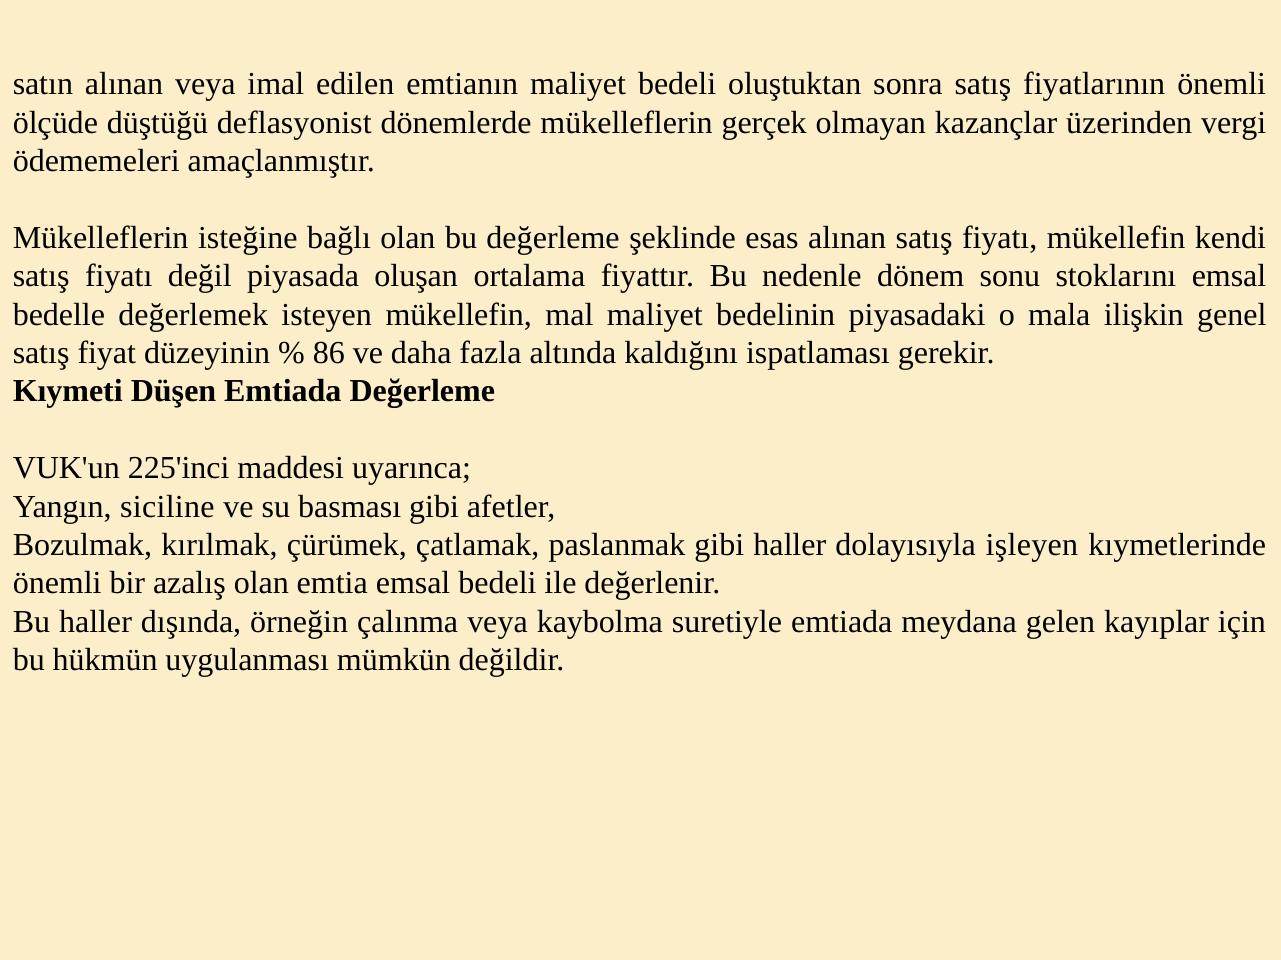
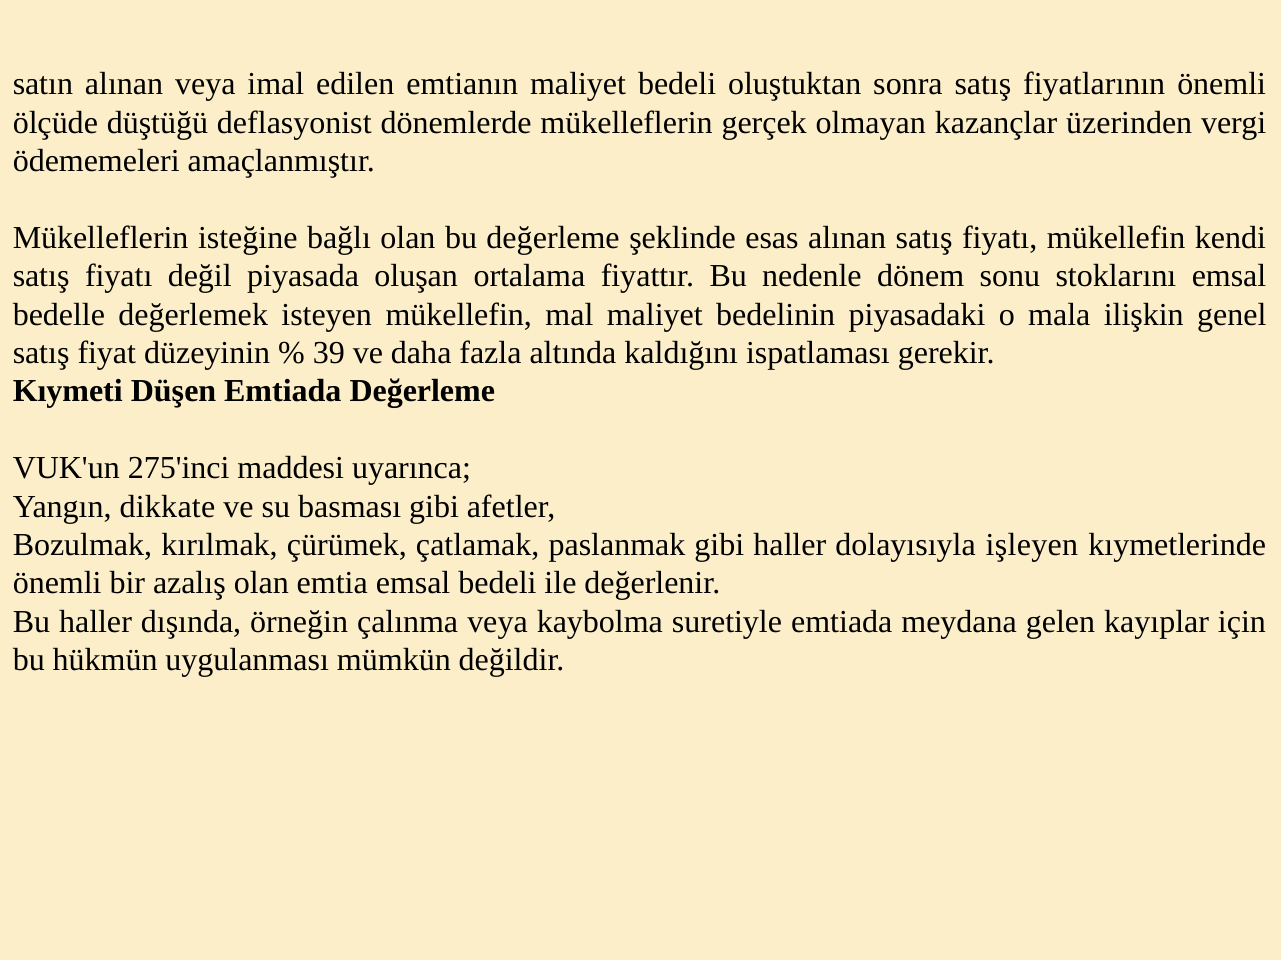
86: 86 -> 39 (329, 353)
225'inci: 225'inci -> 275'inci (179, 469)
siciline: siciline -> dikkate (167, 507)
